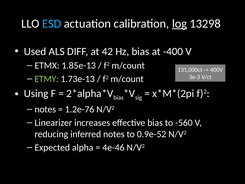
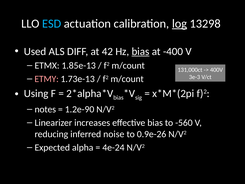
bias underline: none -> present (141, 51)
ETMY colour: light green -> pink (47, 79)
1.2e-76: 1.2e-76 -> 1.2e-90 (80, 109)
inferred notes: notes -> noise (114, 134)
0.9e-52: 0.9e-52 -> 0.9e-26 (152, 134)
4e-46: 4e-46 -> 4e-24 (113, 147)
